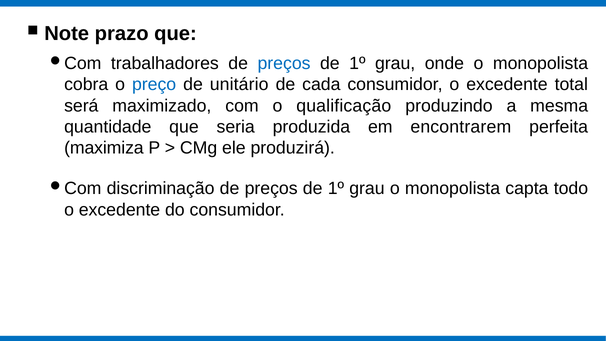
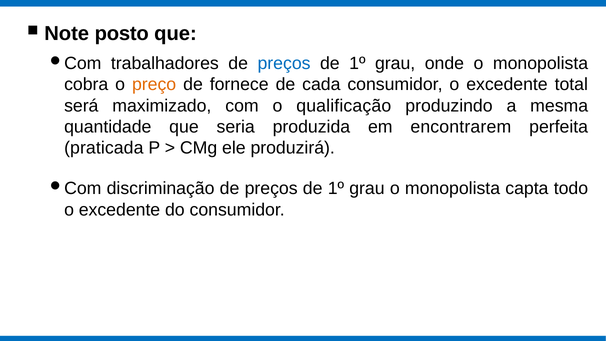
prazo: prazo -> posto (122, 34)
preço colour: blue -> orange (154, 85)
unitário: unitário -> fornece (239, 85)
maximiza: maximiza -> praticada (104, 148)
